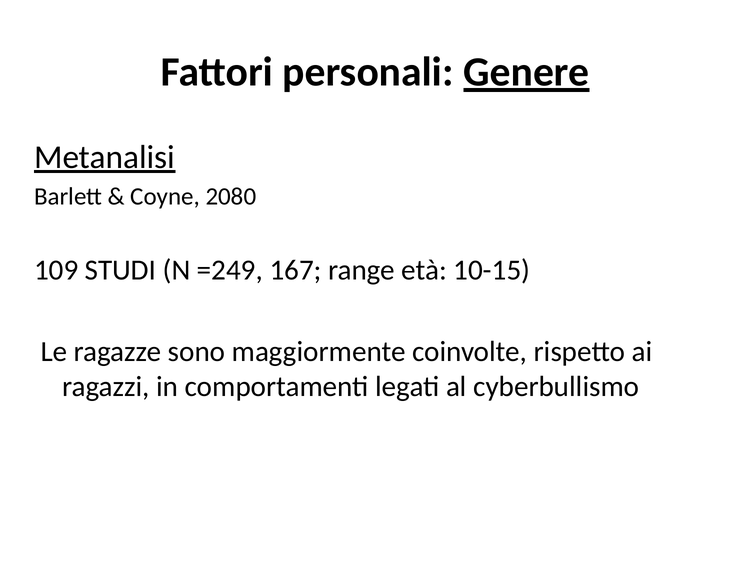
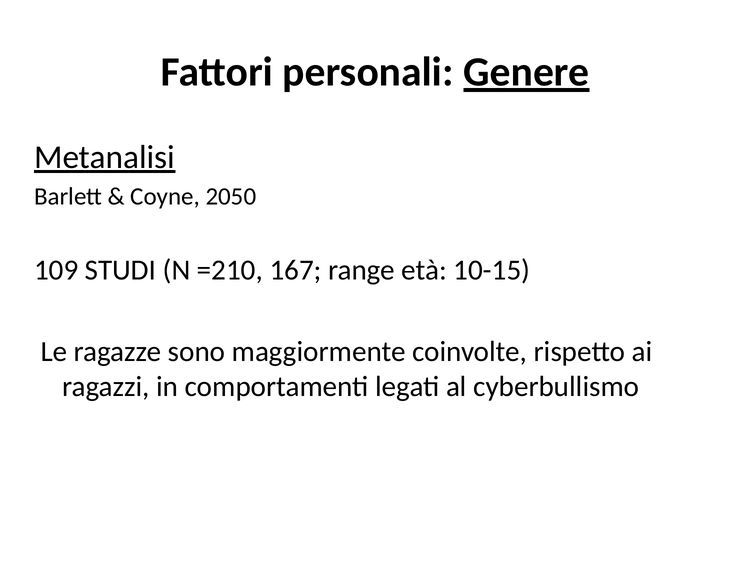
2080: 2080 -> 2050 (231, 197)
=249: =249 -> =210 (230, 270)
